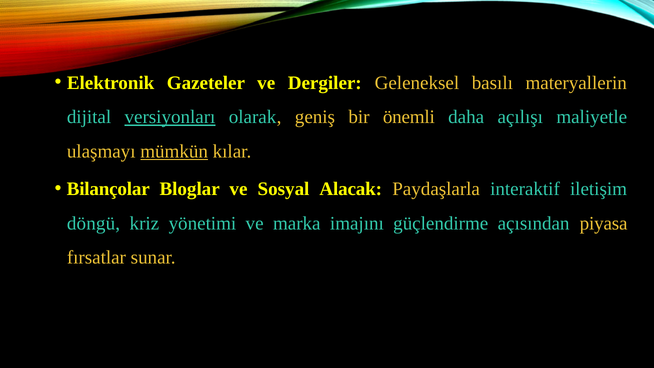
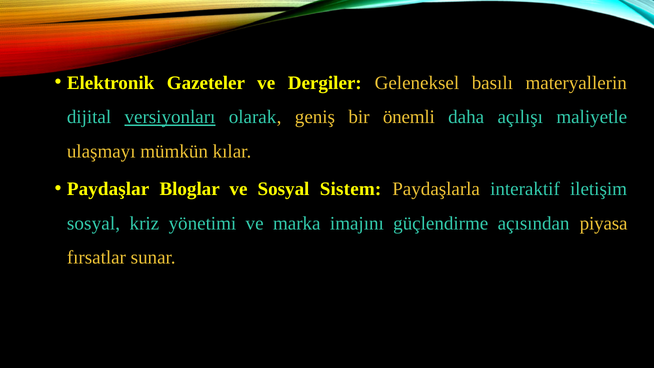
mümkün underline: present -> none (174, 151)
Bilançolar: Bilançolar -> Paydaşlar (108, 189)
Alacak: Alacak -> Sistem (351, 189)
döngü: döngü -> sosyal (94, 223)
